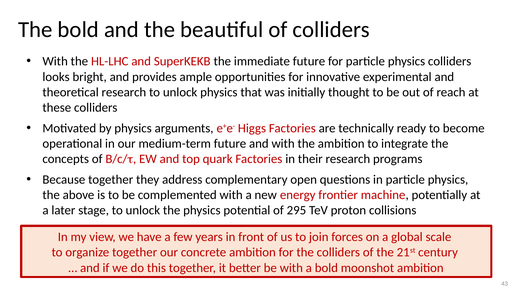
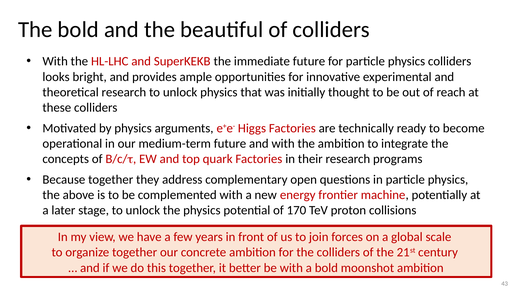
295: 295 -> 170 (296, 210)
